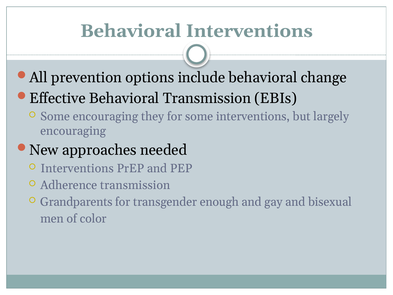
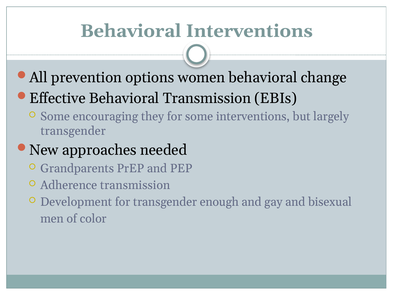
include: include -> women (201, 77)
encouraging: encouraging -> transgender (73, 131)
Interventions: Interventions -> Grandparents (77, 168)
Grandparents: Grandparents -> Development (76, 202)
